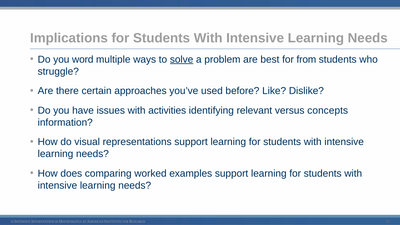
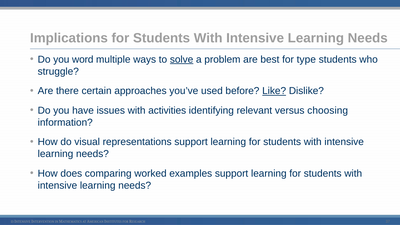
from: from -> type (306, 59)
Like underline: none -> present (274, 91)
concepts: concepts -> choosing (328, 110)
